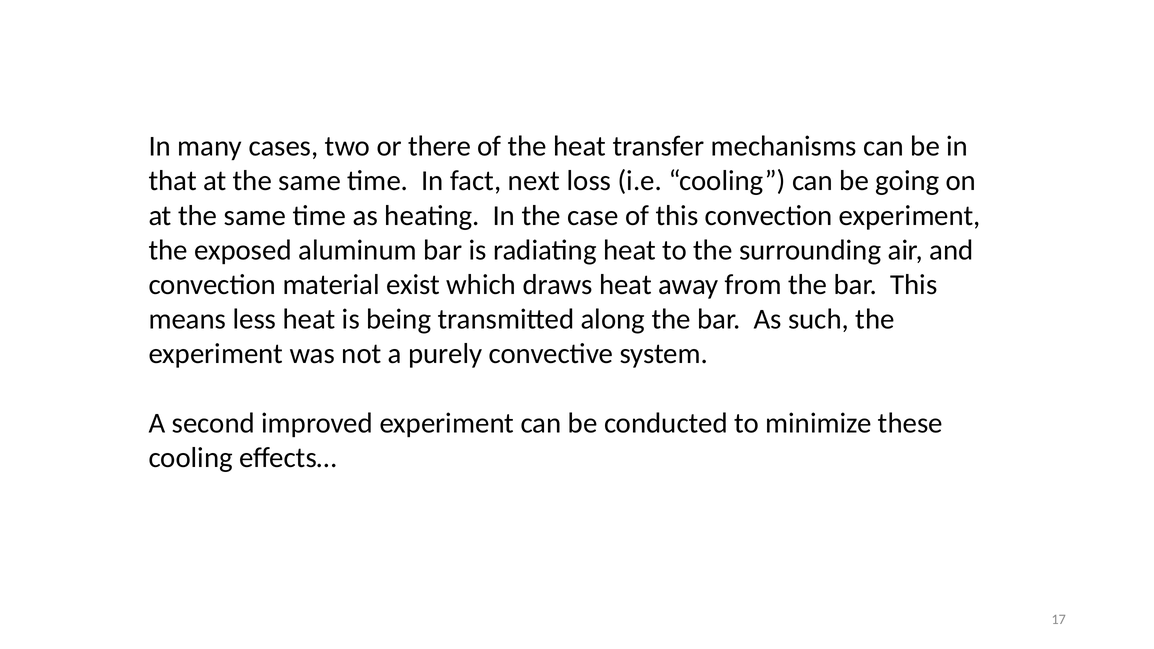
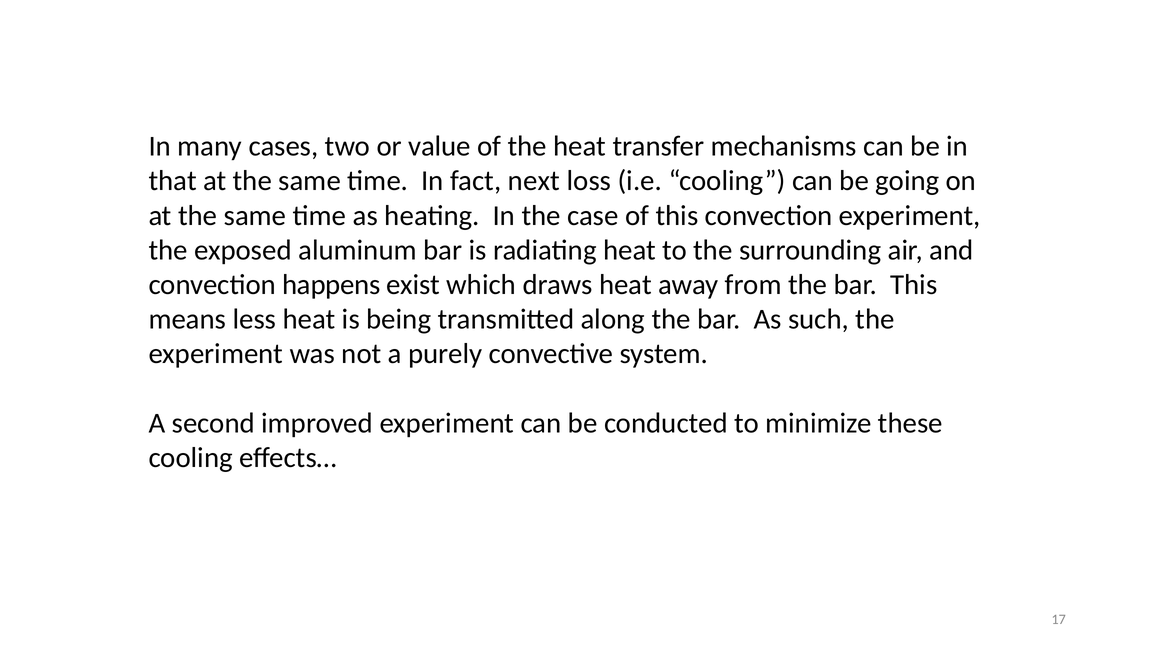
there: there -> value (440, 146)
material: material -> happens (331, 285)
